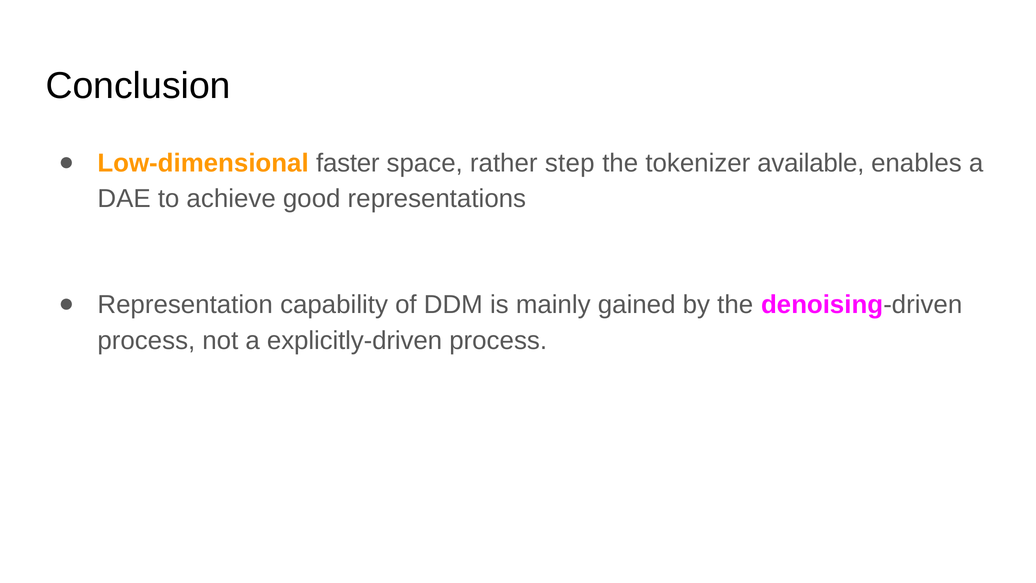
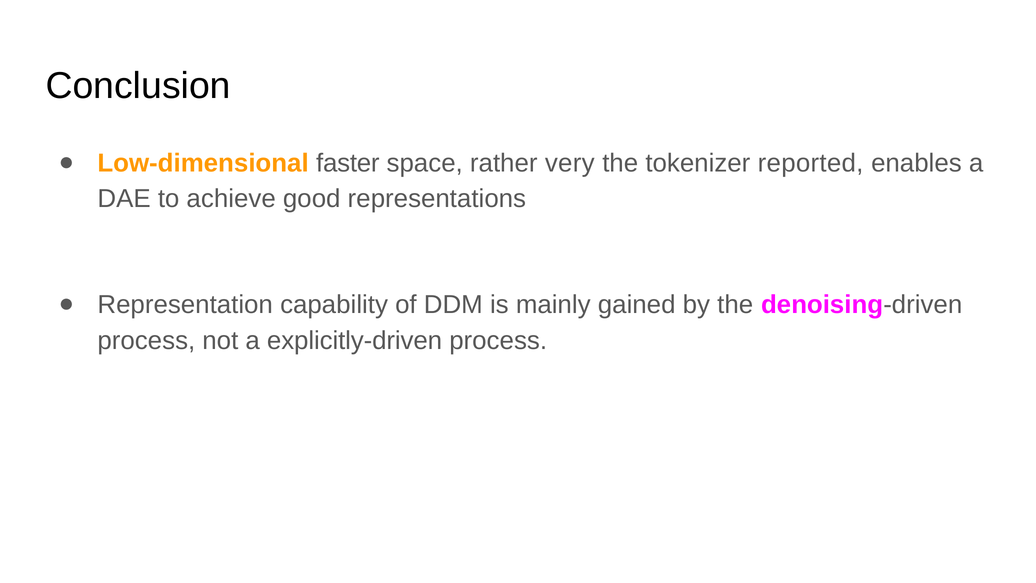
step: step -> very (570, 163)
available: available -> reported (811, 163)
